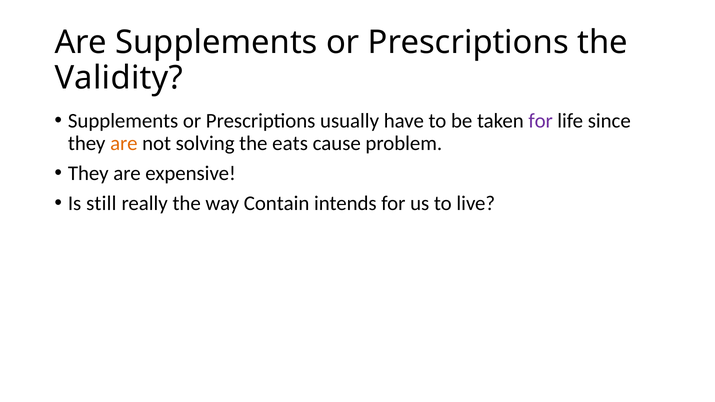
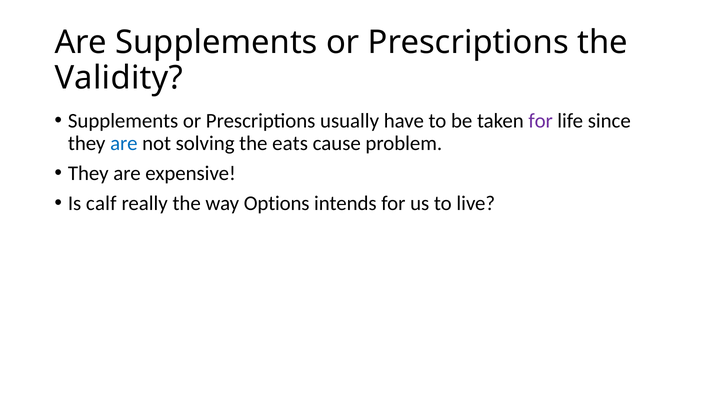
are colour: orange -> blue (124, 143)
still: still -> calf (101, 203)
Contain: Contain -> Options (277, 203)
